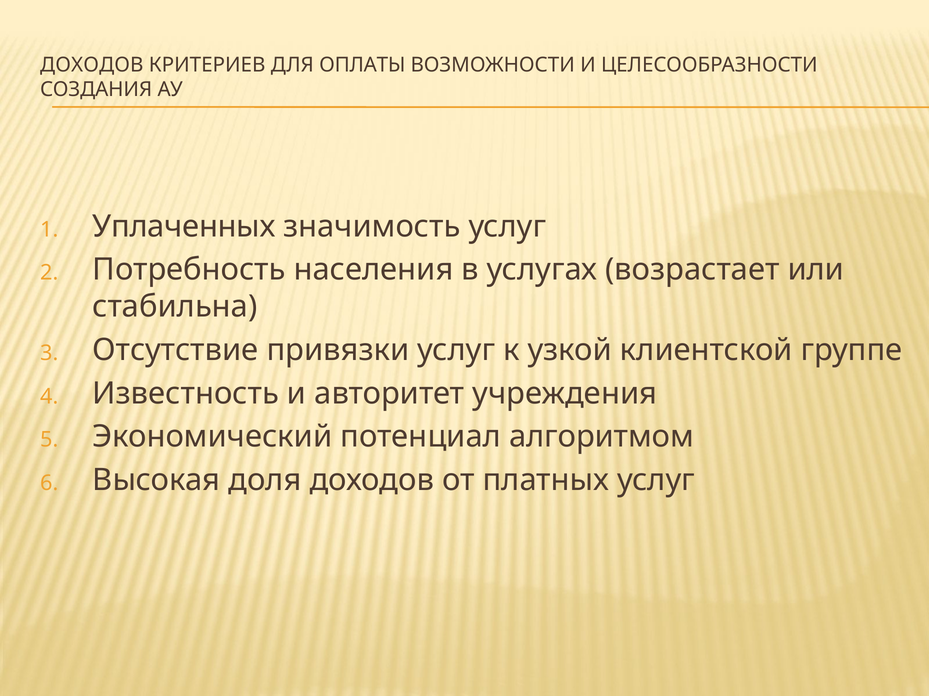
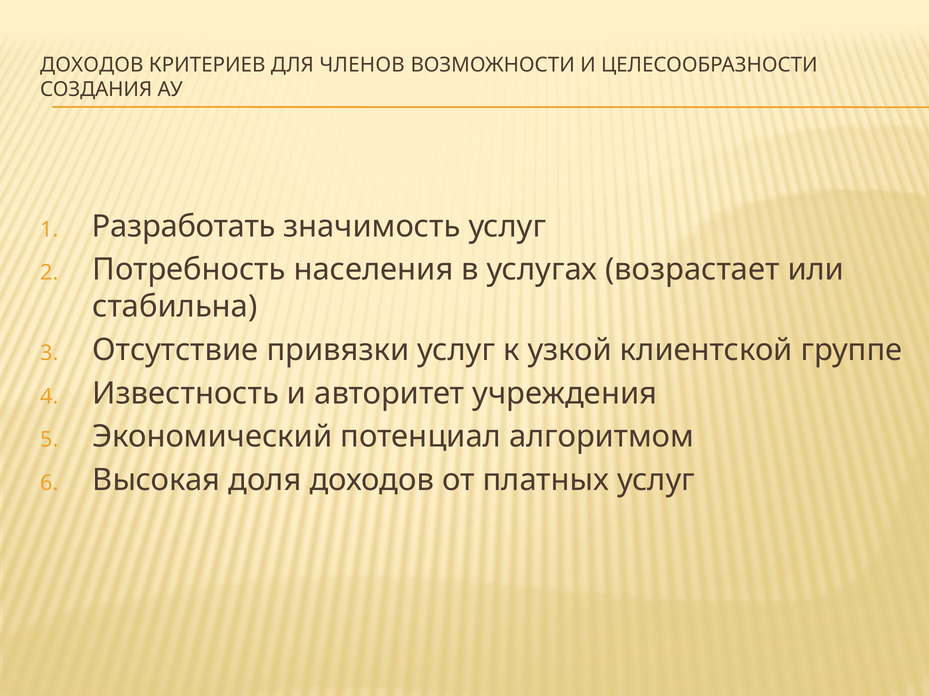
ОПЛАТЫ: ОПЛАТЫ -> ЧЛЕНОВ (362, 65)
Уплаченных: Уплаченных -> Разработать (184, 227)
